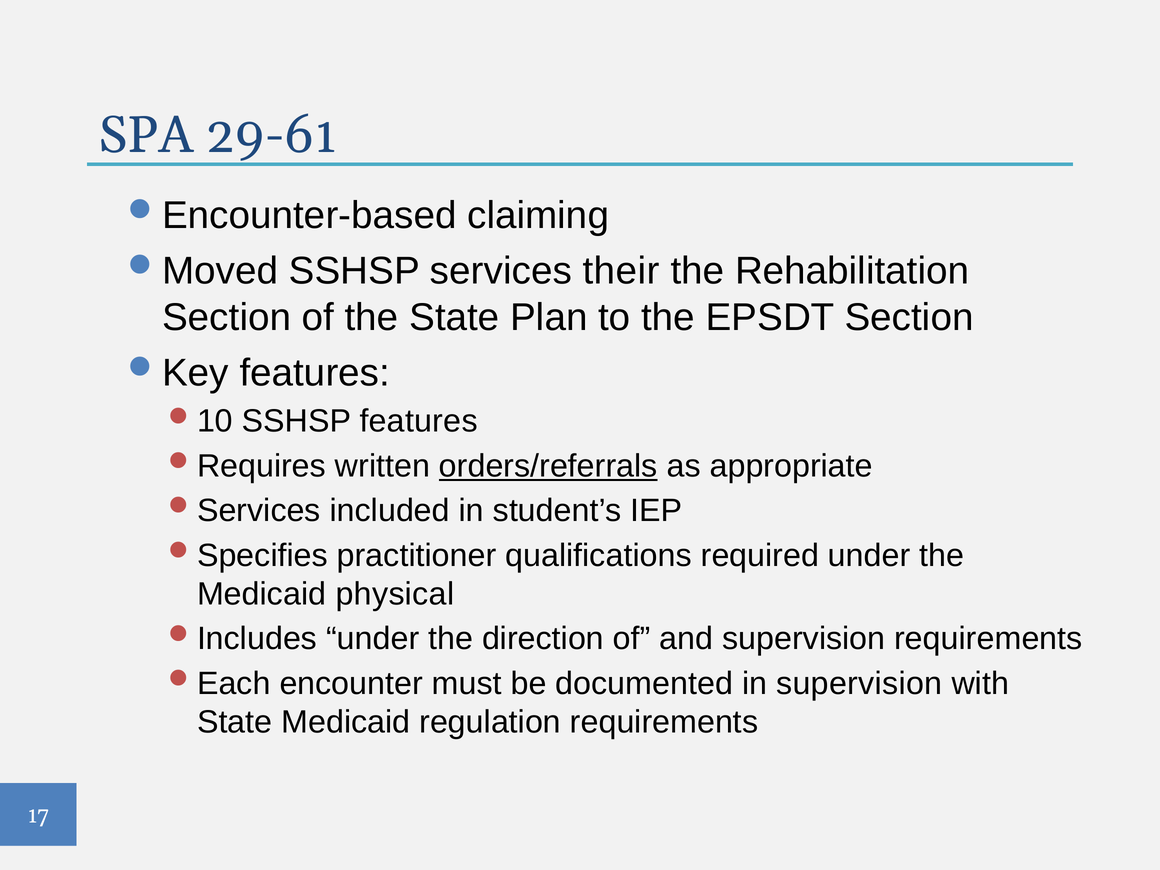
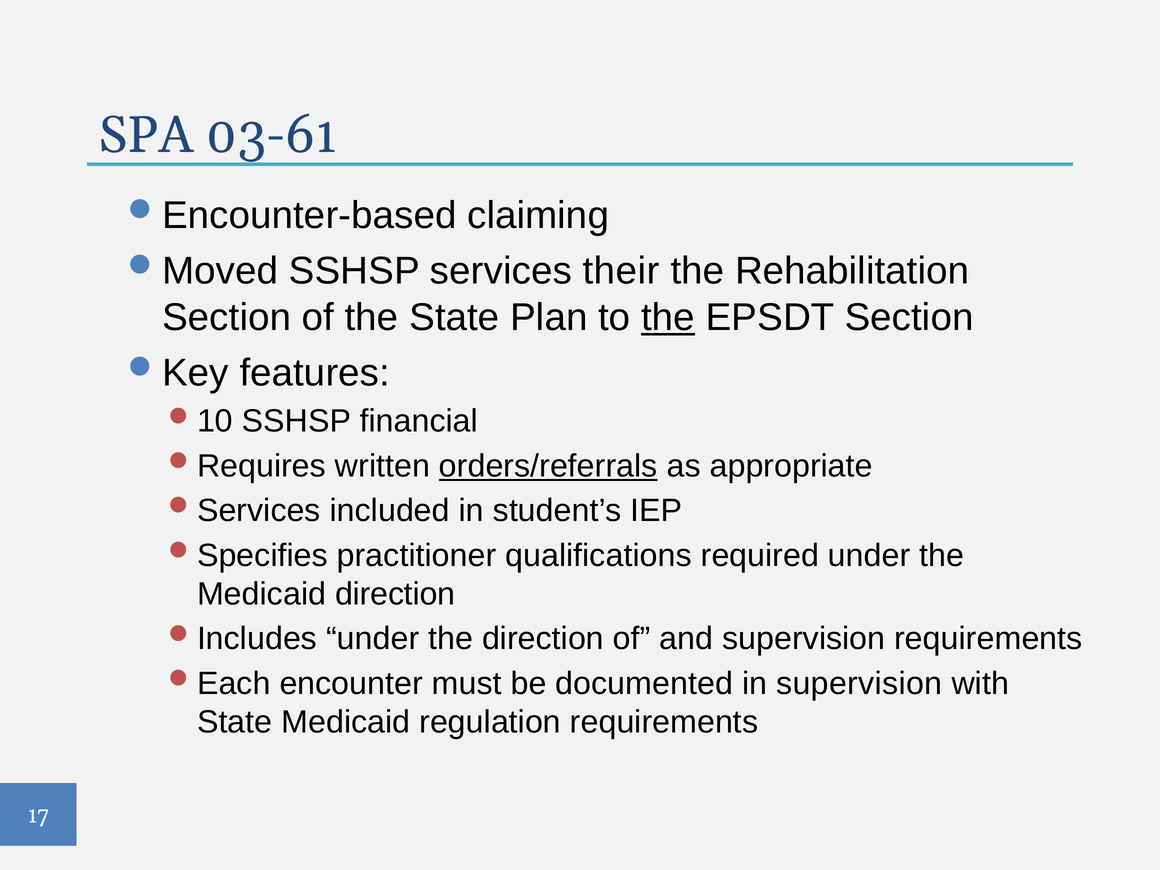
29-61: 29-61 -> 03-61 (272, 135)
the underline: none -> present (668, 317)
SSHSP features: features -> financial (419, 421)
Medicaid physical: physical -> direction (395, 594)
